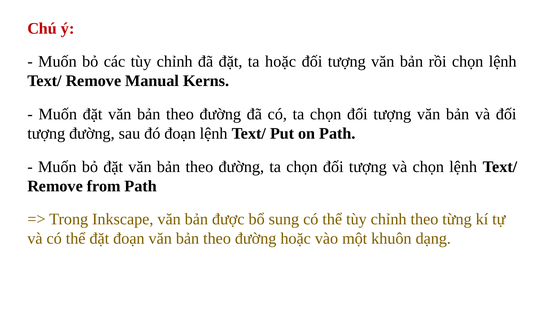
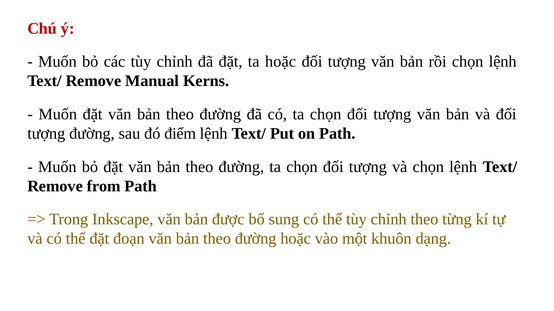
đó đoạn: đoạn -> điểm (180, 134)
